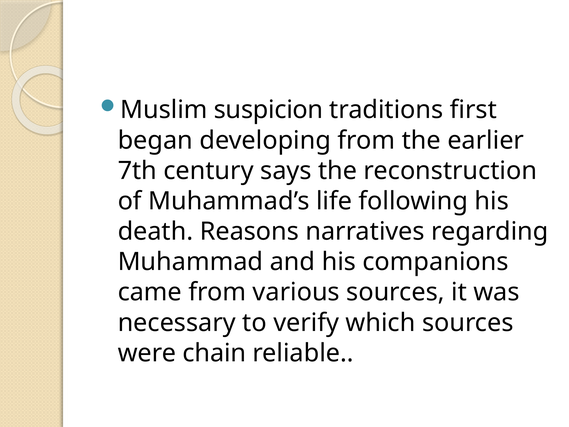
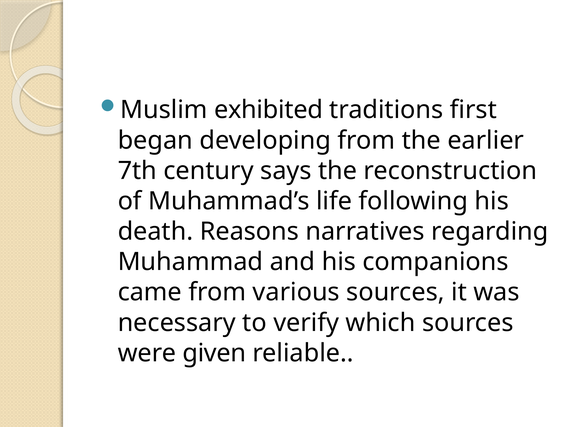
suspicion: suspicion -> exhibited (269, 110)
chain: chain -> given (214, 353)
